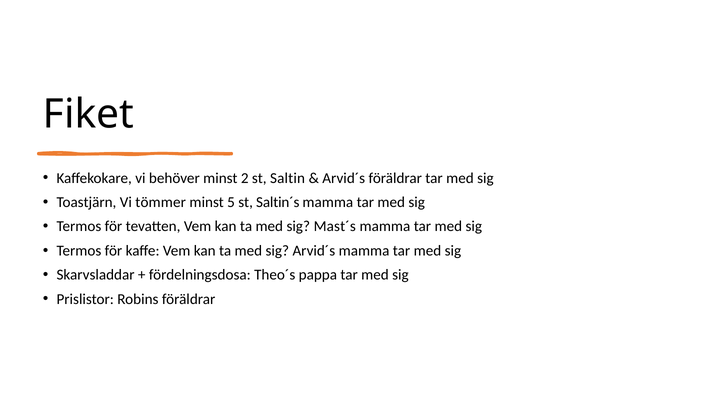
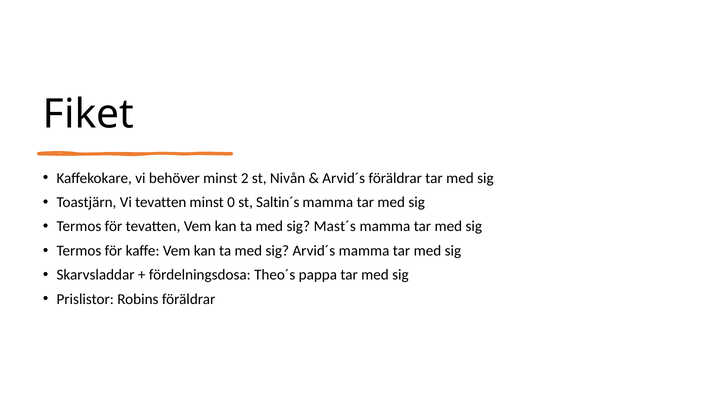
Saltin: Saltin -> Nivån (288, 178)
Vi tömmer: tömmer -> tevatten (161, 202)
5: 5 -> 0 (231, 202)
